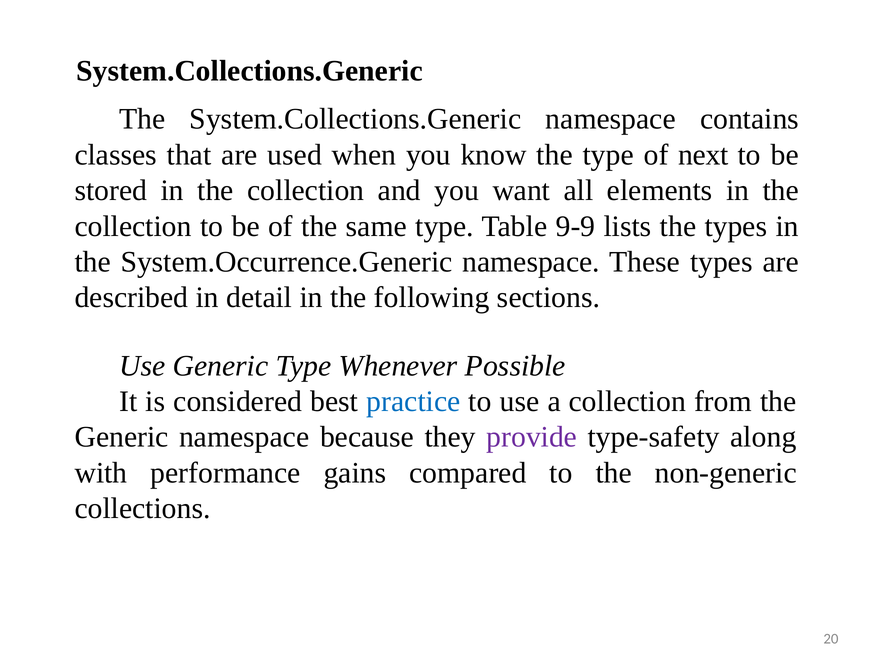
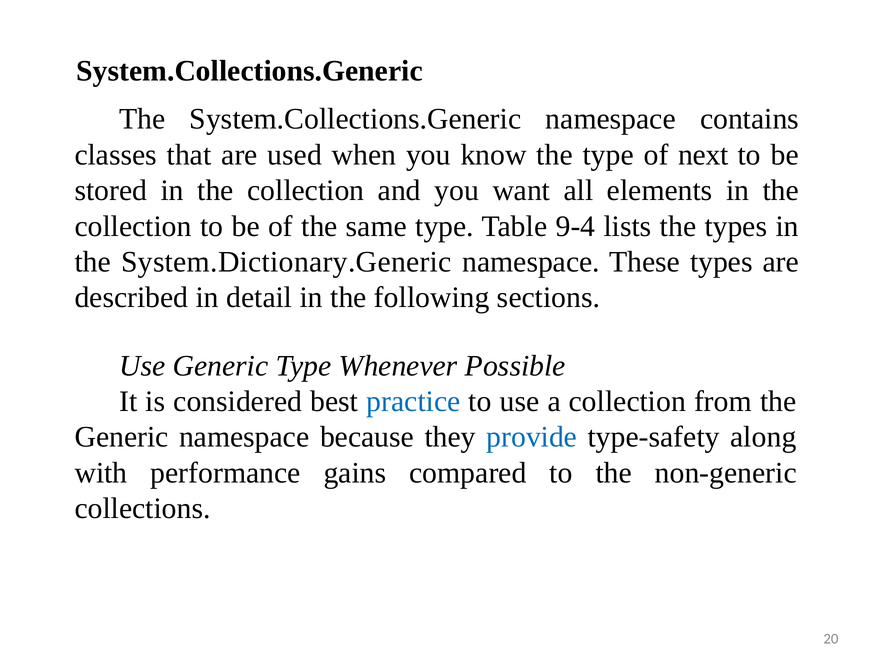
9-9: 9-9 -> 9-4 (575, 226)
System.Occurrence.Generic: System.Occurrence.Generic -> System.Dictionary.Generic (286, 262)
provide colour: purple -> blue (532, 437)
